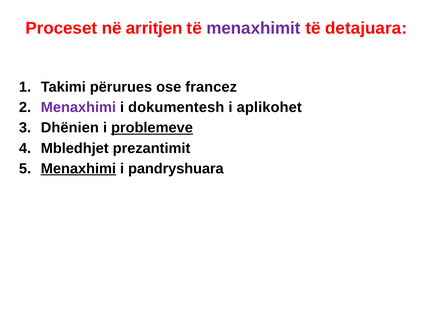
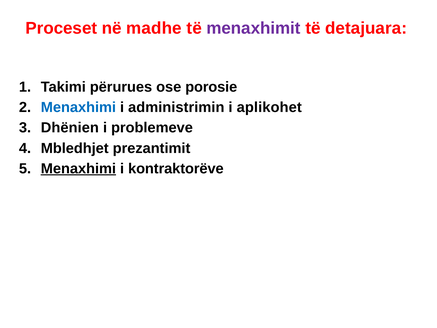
arritjen: arritjen -> madhe (154, 28)
francez: francez -> porosie (211, 87)
Menaxhimi colour: purple -> blue (78, 107)
dokumentesh: dokumentesh -> administrimin (176, 107)
problemeve underline: present -> none (152, 128)
pandryshuara: pandryshuara -> kontraktorëve (176, 169)
